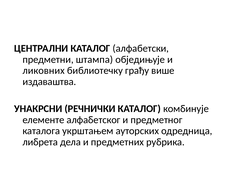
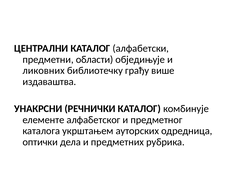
штампа: штампа -> области (95, 60)
либрета: либрета -> оптички (40, 142)
